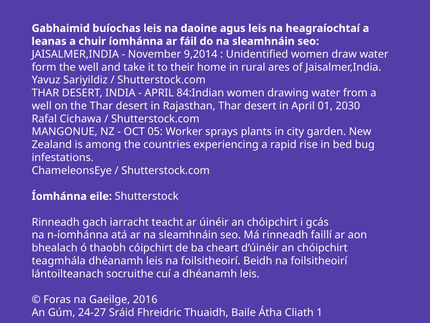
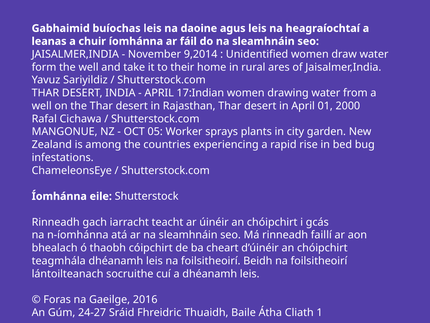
84:Indian: 84:Indian -> 17:Indian (200, 93)
2030: 2030 -> 2000 (348, 106)
